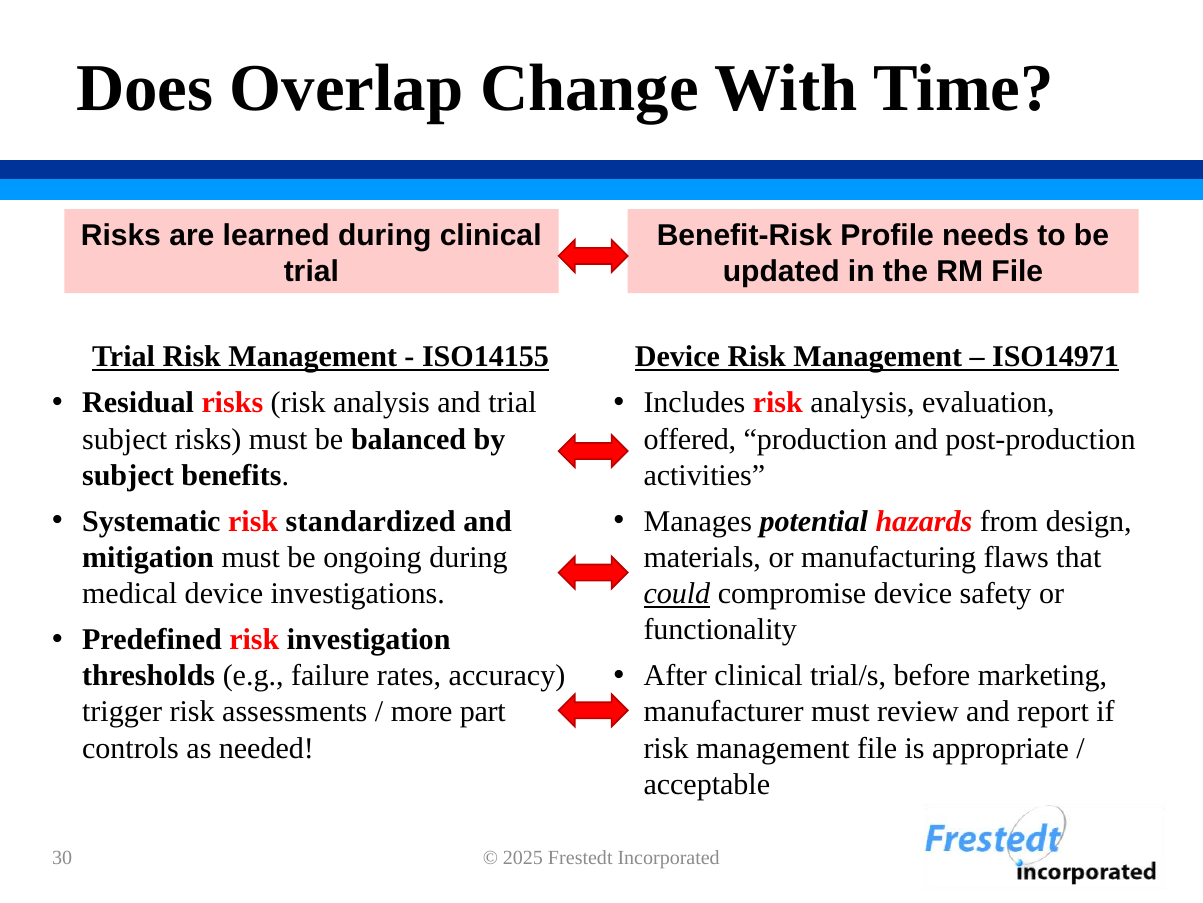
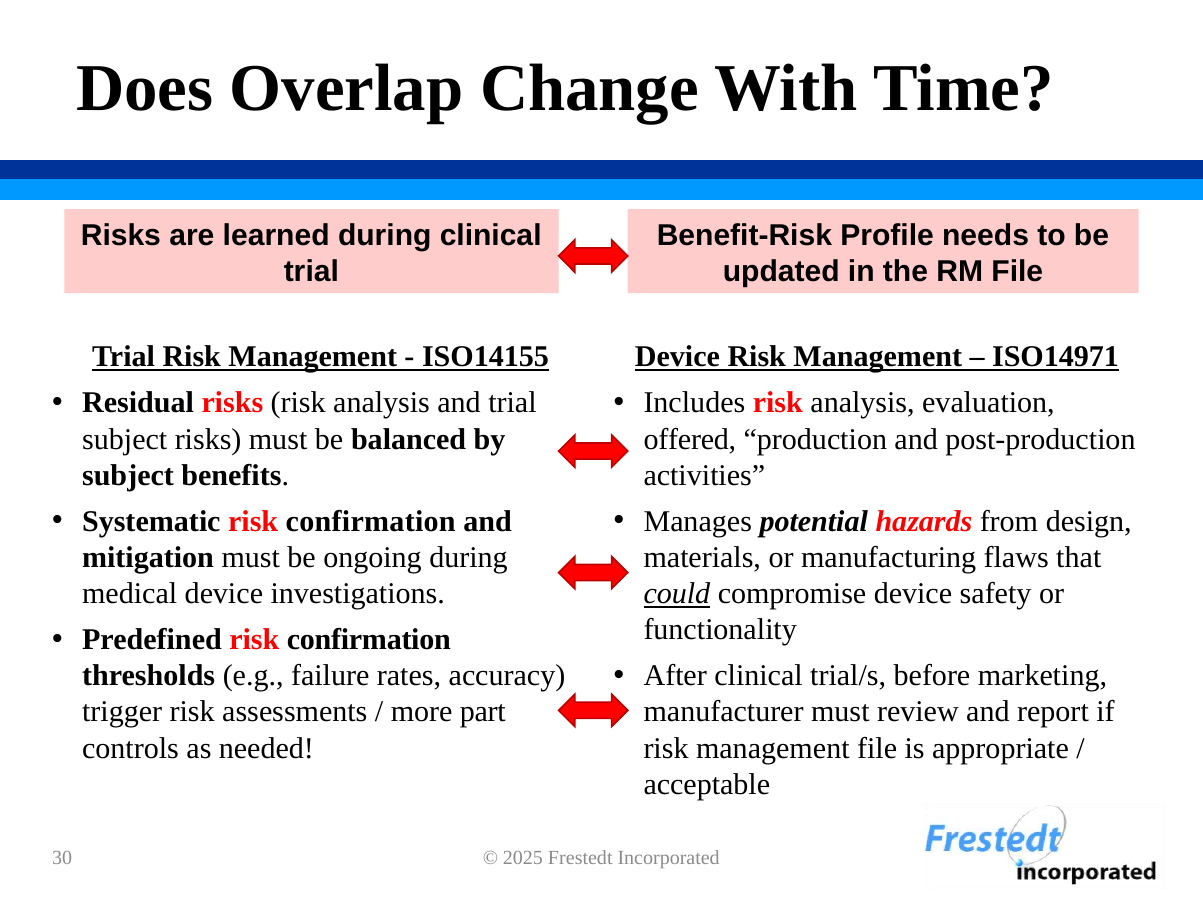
Systematic risk standardized: standardized -> confirmation (371, 521)
Predefined risk investigation: investigation -> confirmation (369, 639)
